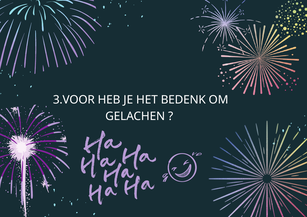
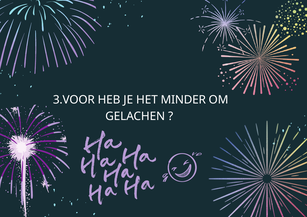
BEDENK: BEDENK -> MINDER (183, 100)
